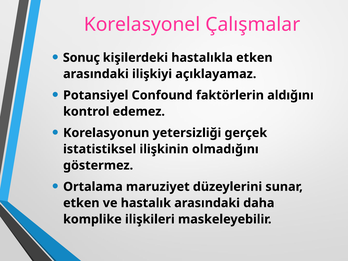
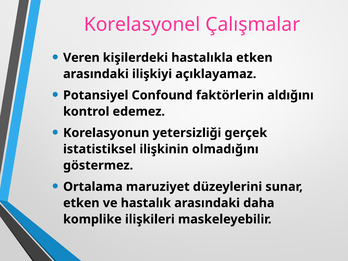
Sonuç: Sonuç -> Veren (81, 58)
